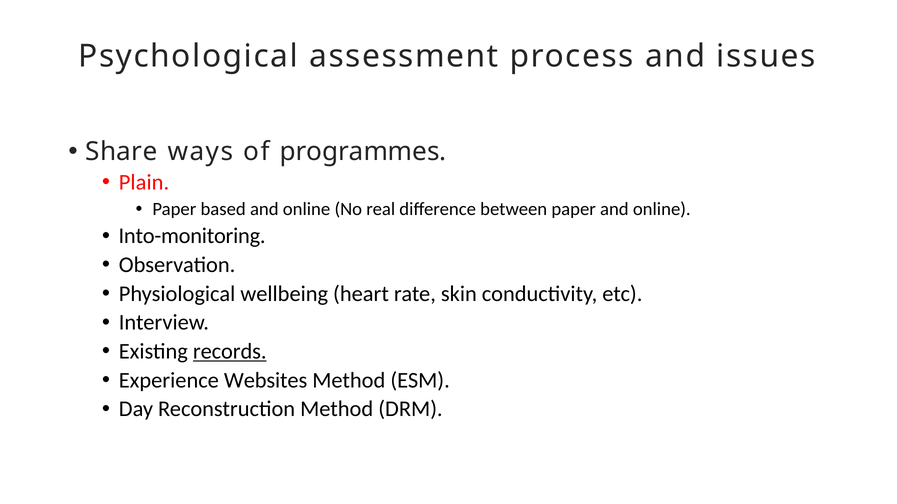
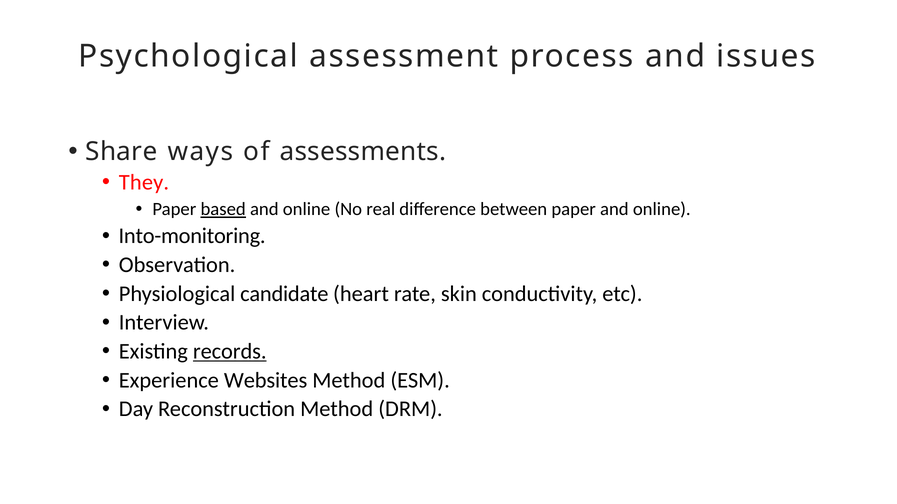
programmes: programmes -> assessments (363, 152)
Plain: Plain -> They (144, 183)
based underline: none -> present (223, 209)
wellbeing: wellbeing -> candidate (284, 294)
